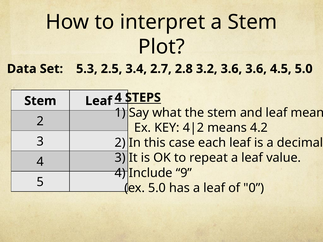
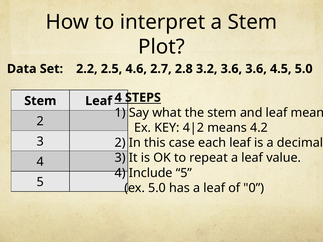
5.3: 5.3 -> 2.2 (87, 69)
3.4: 3.4 -> 4.6 (136, 69)
Include 9: 9 -> 5 (184, 173)
